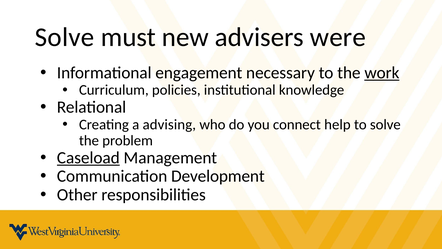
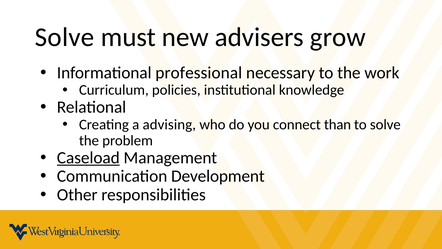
were: were -> grow (338, 37)
engagement: engagement -> professional (199, 73)
work underline: present -> none (382, 73)
help: help -> than (338, 124)
